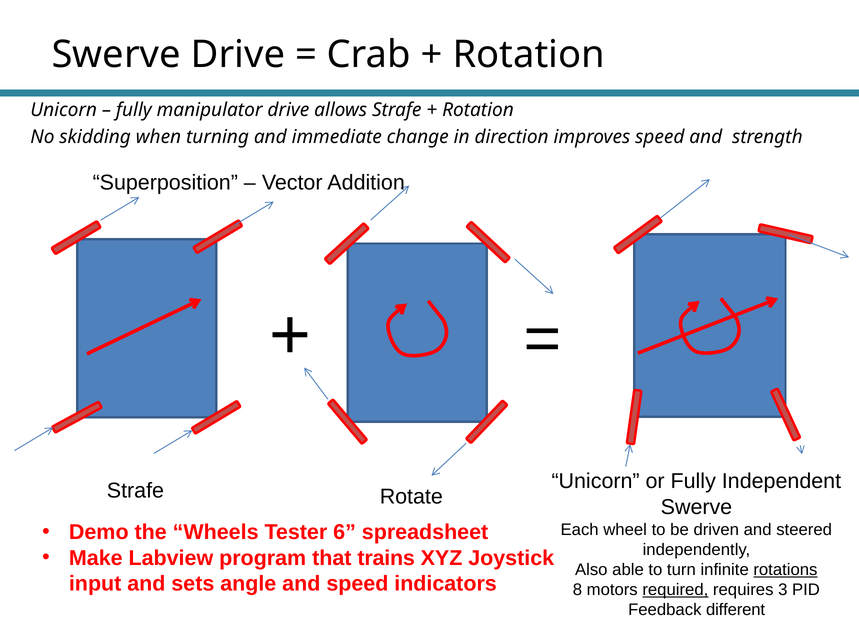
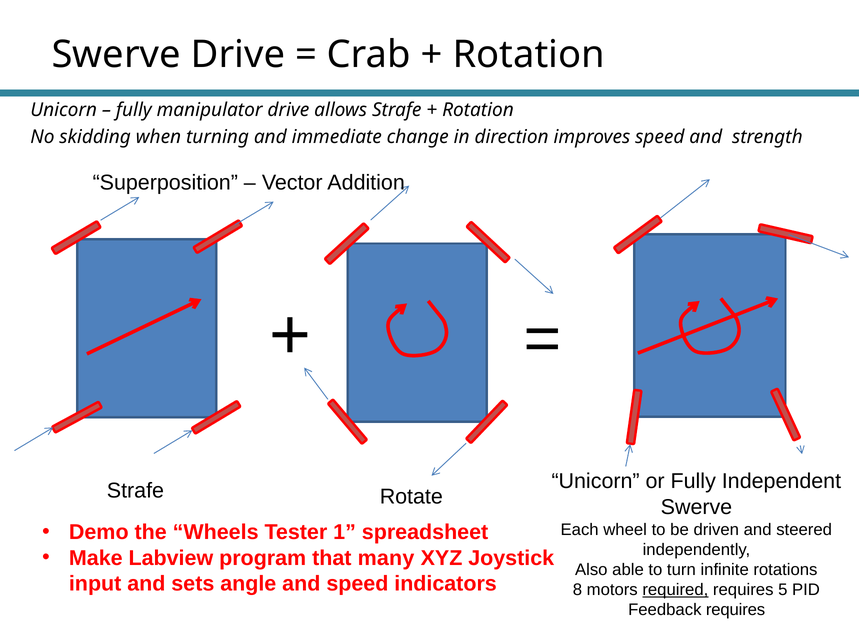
6: 6 -> 1 (345, 532)
trains: trains -> many (386, 558)
rotations underline: present -> none (785, 570)
3: 3 -> 5 (783, 590)
Feedback different: different -> requires (736, 610)
